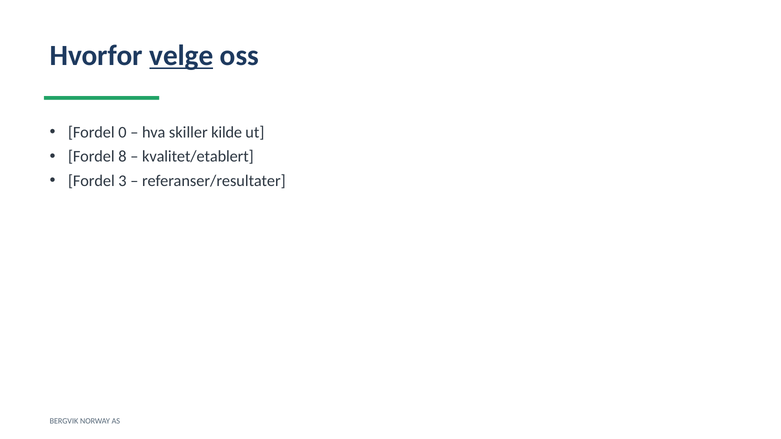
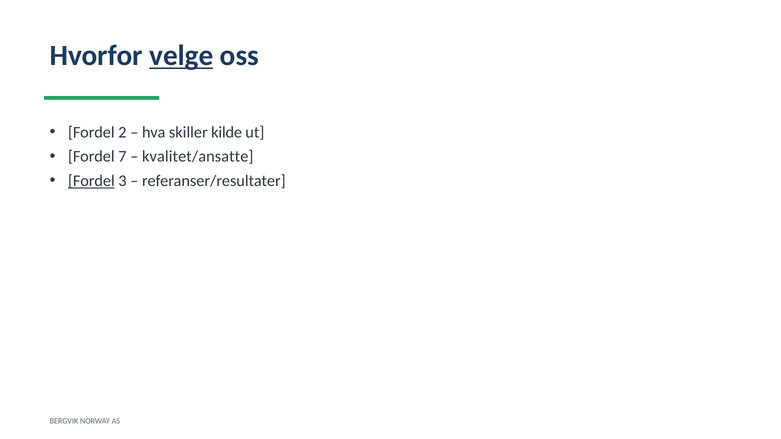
0: 0 -> 2 (122, 132)
8: 8 -> 7 (122, 157)
kvalitet/etablert: kvalitet/etablert -> kvalitet/ansatte (198, 157)
Fordel underline: none -> present (91, 181)
